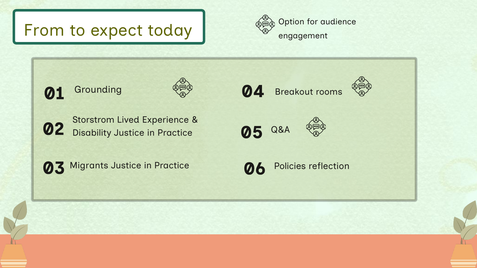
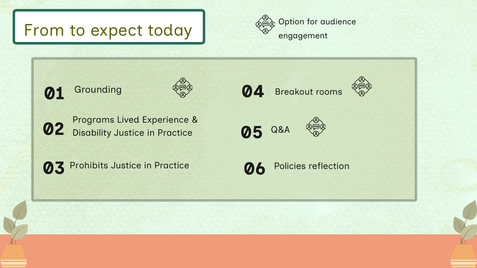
Storstrom: Storstrom -> Programs (93, 120)
Migrants: Migrants -> Prohibits (89, 166)
